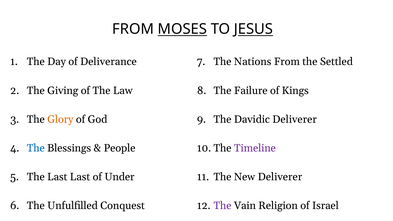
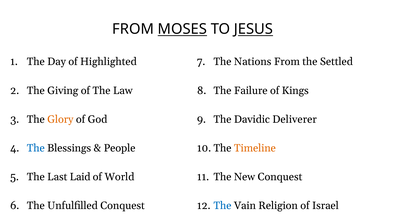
Deliverance: Deliverance -> Highlighted (109, 62)
Timeline colour: purple -> orange (255, 148)
Last Last: Last -> Laid (80, 177)
Under: Under -> World (119, 177)
New Deliverer: Deliverer -> Conquest (280, 177)
The colour: purple -> blue (222, 206)
